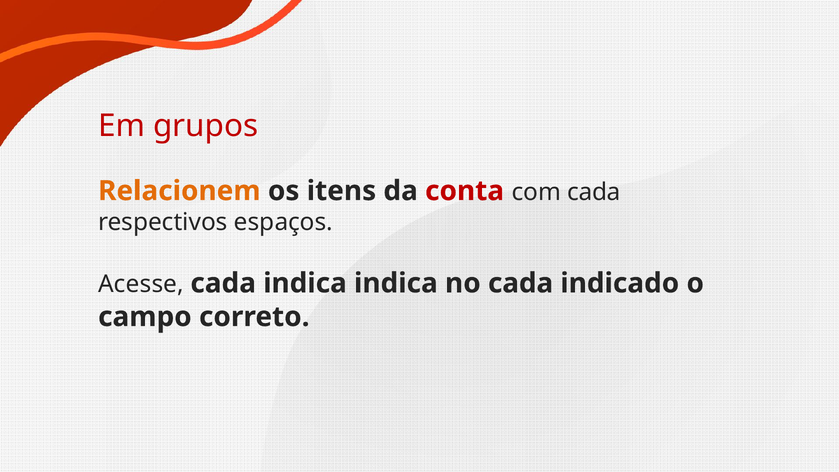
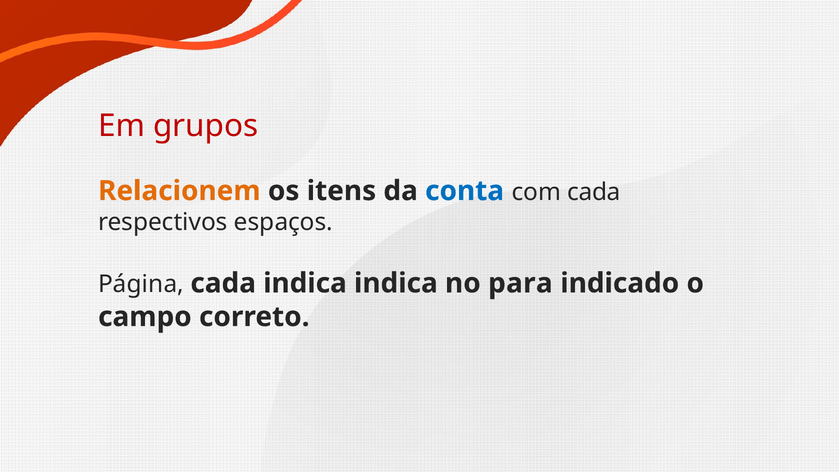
conta colour: red -> blue (465, 191)
Acesse: Acesse -> Página (141, 284)
no cada: cada -> para (520, 283)
